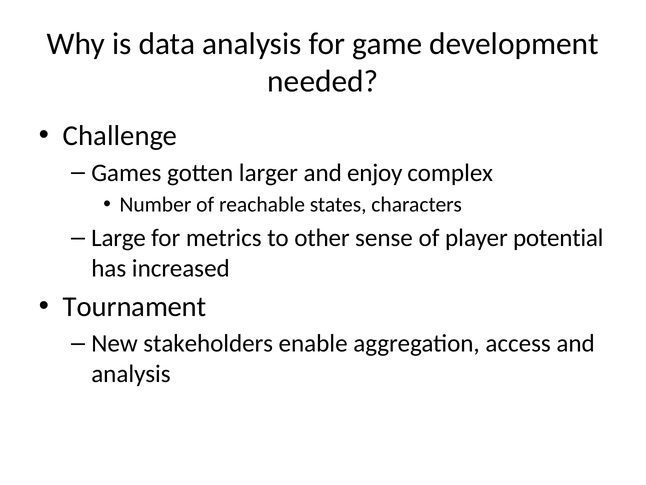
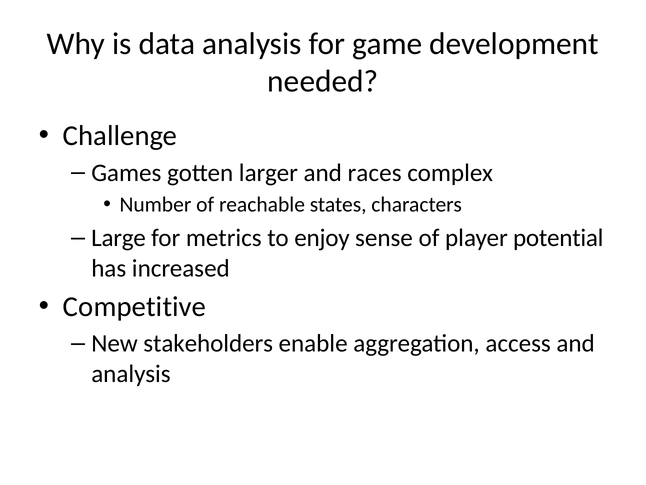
enjoy: enjoy -> races (375, 173)
other: other -> enjoy (322, 238)
Tournament: Tournament -> Competitive (135, 306)
